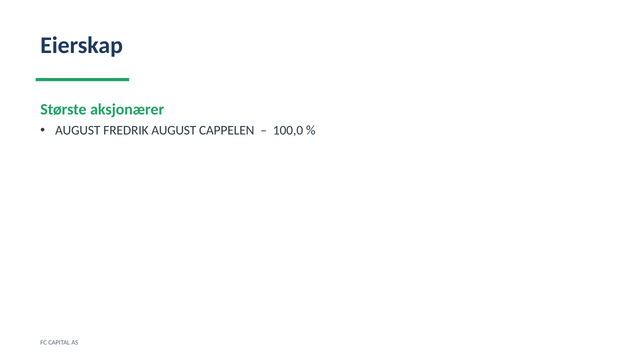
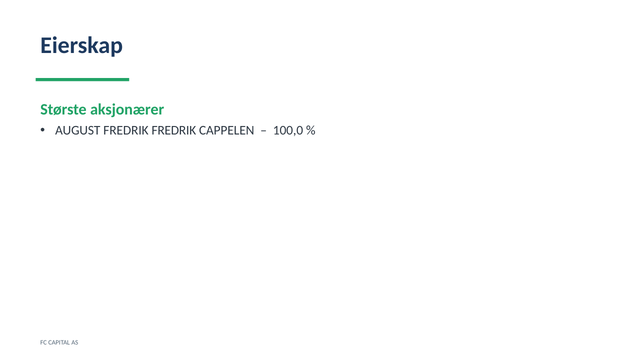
FREDRIK AUGUST: AUGUST -> FREDRIK (174, 130)
